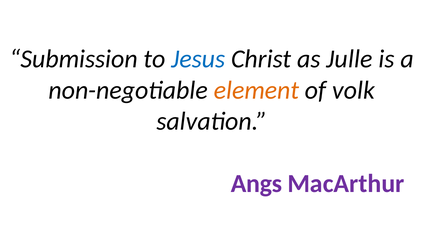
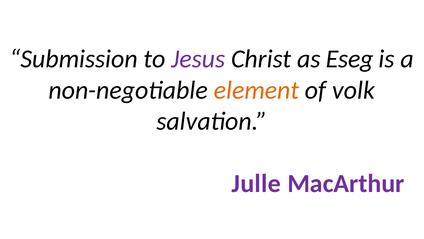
Jesus colour: blue -> purple (198, 59)
Julle: Julle -> Eseg (350, 59)
Angs: Angs -> Julle (256, 183)
